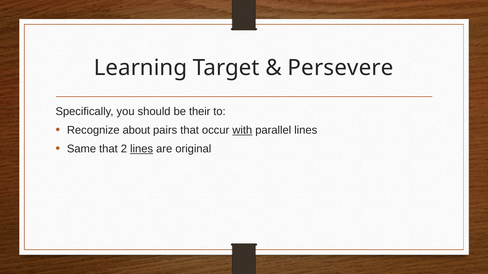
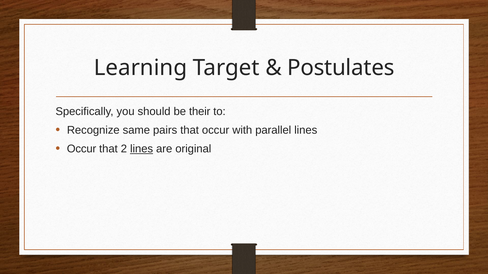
Persevere: Persevere -> Postulates (341, 68)
about: about -> same (136, 130)
with underline: present -> none (242, 130)
Same: Same -> Occur (82, 149)
